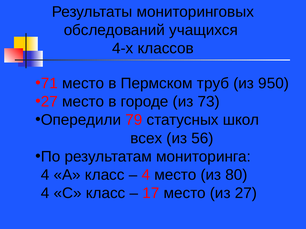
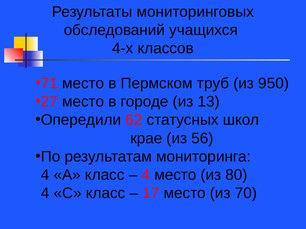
73: 73 -> 13 (209, 102)
79: 79 -> 62 (134, 120)
всех: всех -> крае (146, 139)
27: 27 -> 70 (246, 194)
